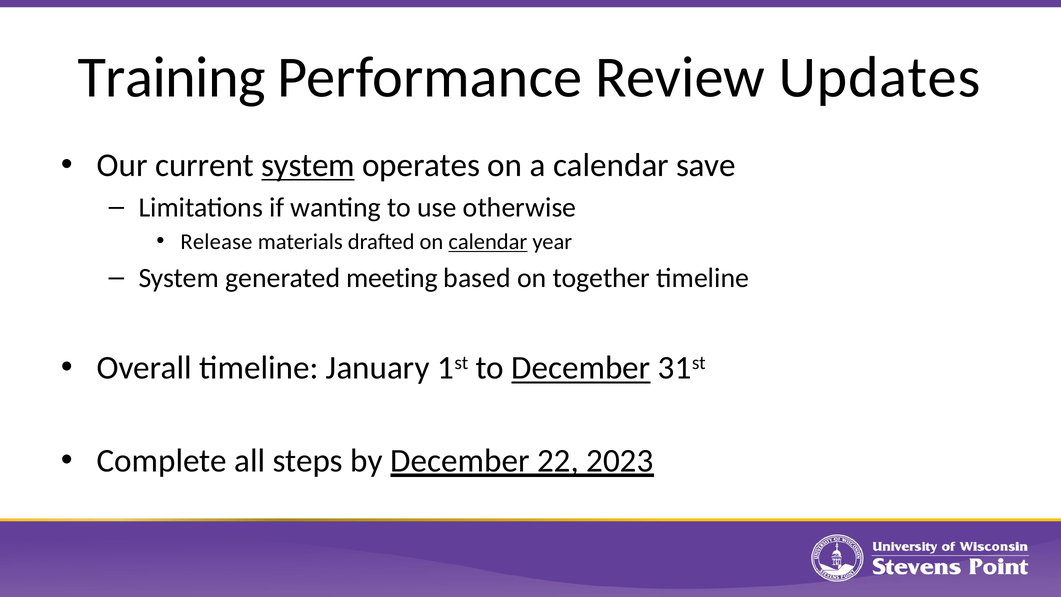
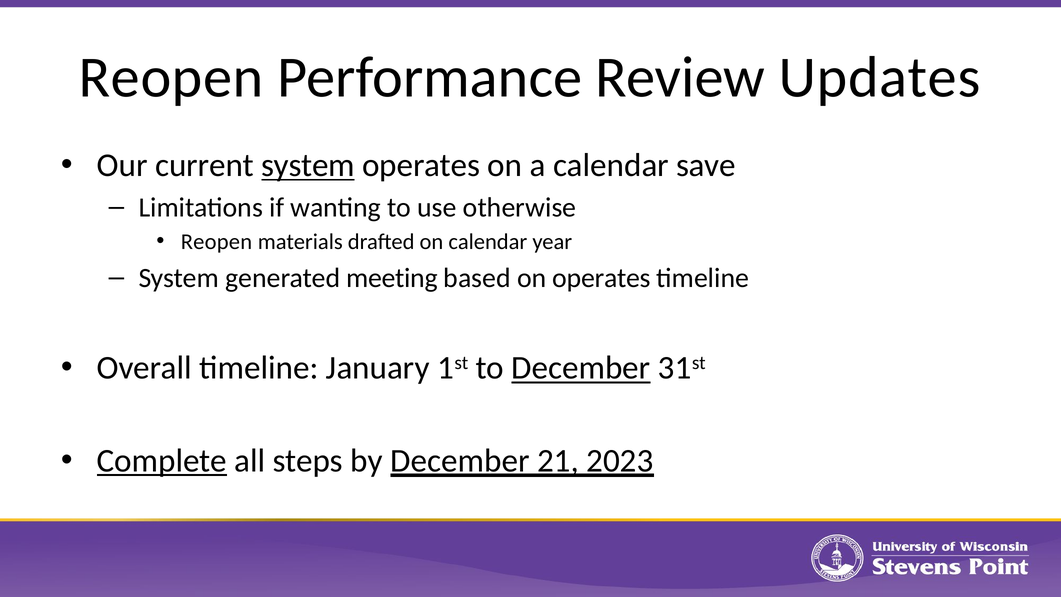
Training: Training -> Reopen (171, 78)
Release: Release -> Reopen (216, 242)
calendar underline: present -> none (488, 242)
on together: together -> operates (601, 278)
Complete underline: none -> present (162, 461)
22: 22 -> 21 (558, 461)
